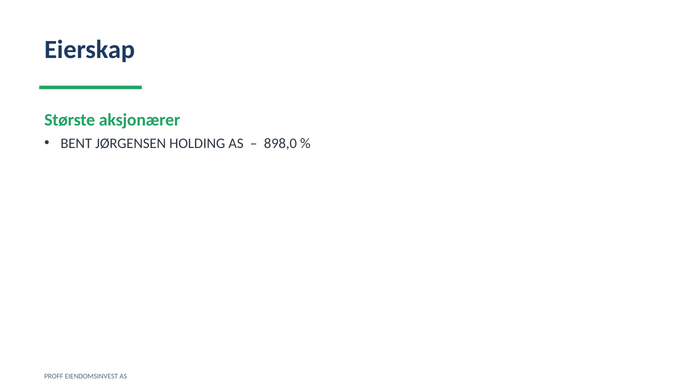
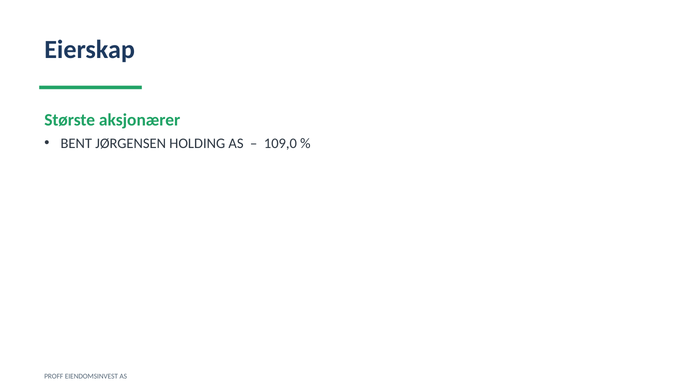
898,0: 898,0 -> 109,0 (280, 143)
